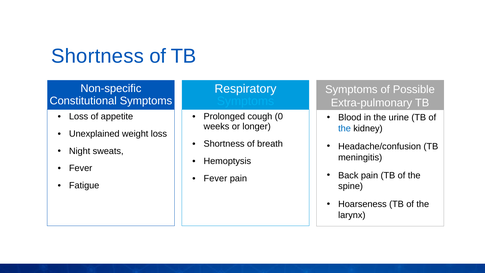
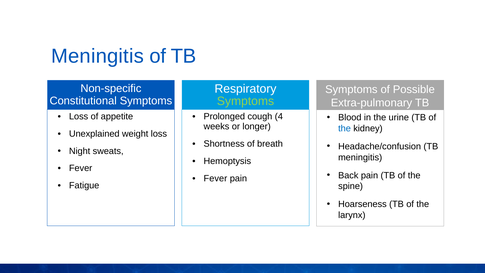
Shortness: Shortness -> Meningitis (98, 56)
Symptoms colour: light blue -> light green (246, 101)
0: 0 -> 4 (279, 116)
